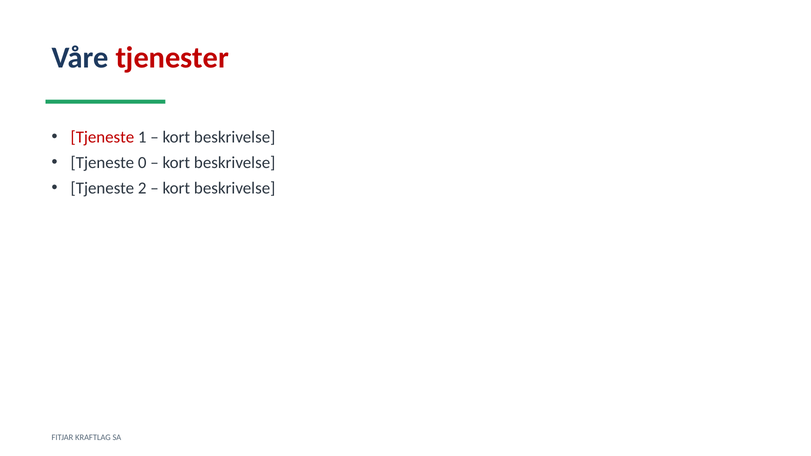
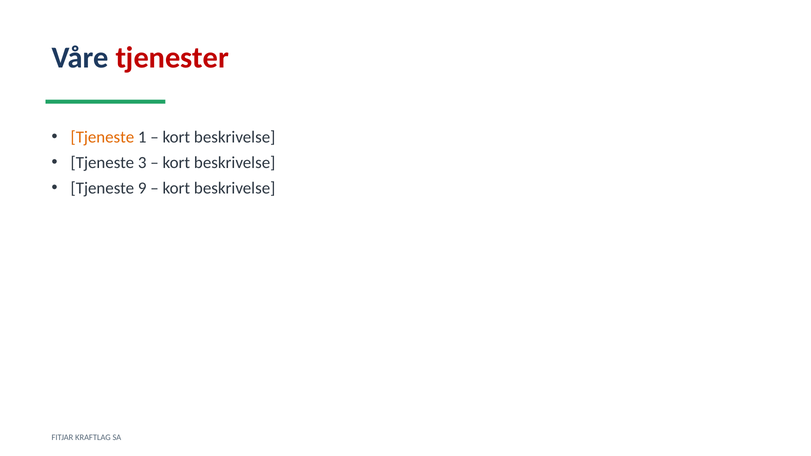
Tjeneste colour: red -> orange (102, 137)
0: 0 -> 3 (142, 163)
2: 2 -> 9 (142, 188)
